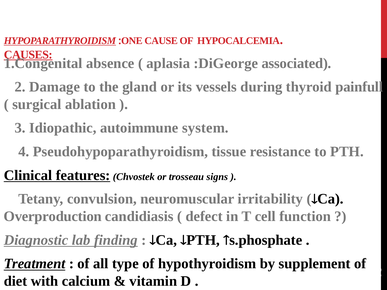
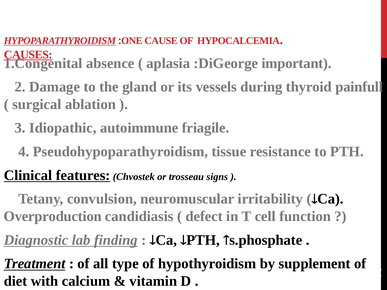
associated: associated -> important (296, 63)
system: system -> friagile (206, 128)
